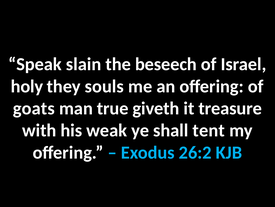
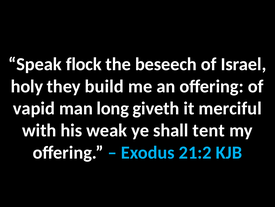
slain: slain -> flock (84, 64)
souls: souls -> build (104, 86)
goats: goats -> vapid (34, 108)
true: true -> long (113, 108)
treasure: treasure -> merciful (230, 108)
26:2: 26:2 -> 21:2 (195, 152)
